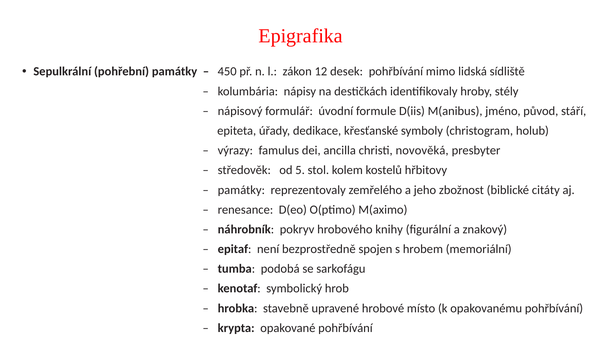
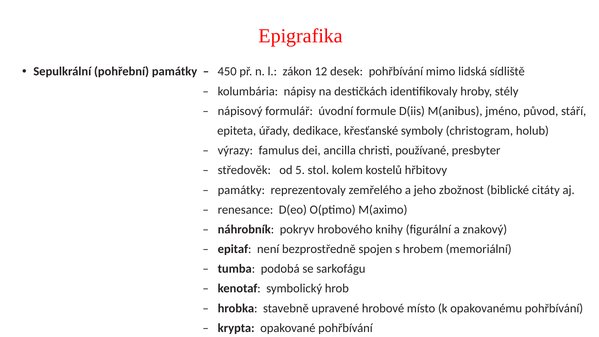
novověká: novověká -> používané (422, 150)
